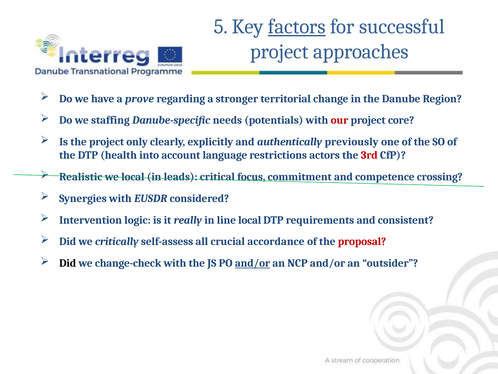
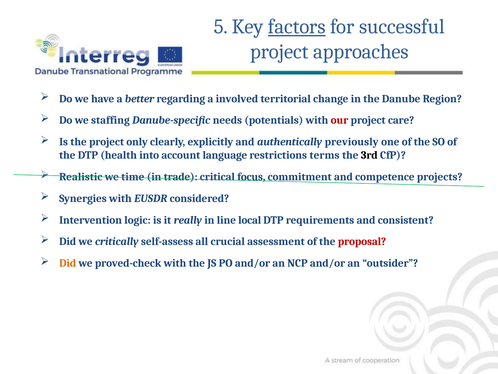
prove: prove -> better (140, 99)
stronger: stronger -> involved (237, 99)
core: core -> care (401, 120)
actors: actors -> terms (325, 155)
3rd colour: red -> black (369, 155)
we local: local -> time (133, 177)
leads: leads -> trade (181, 177)
crossing: crossing -> projects (440, 177)
accordance: accordance -> assessment (276, 241)
Did colour: black -> orange (68, 263)
change-check: change-check -> proved-check (128, 263)
and/or underline: present -> none (253, 263)
